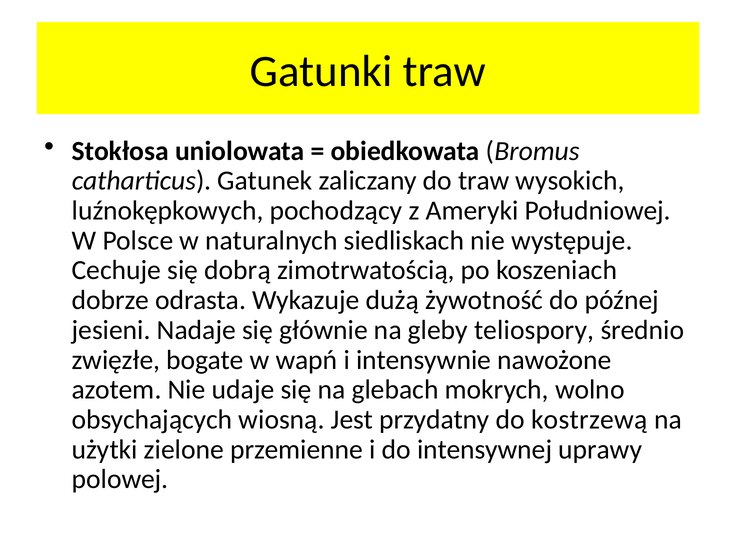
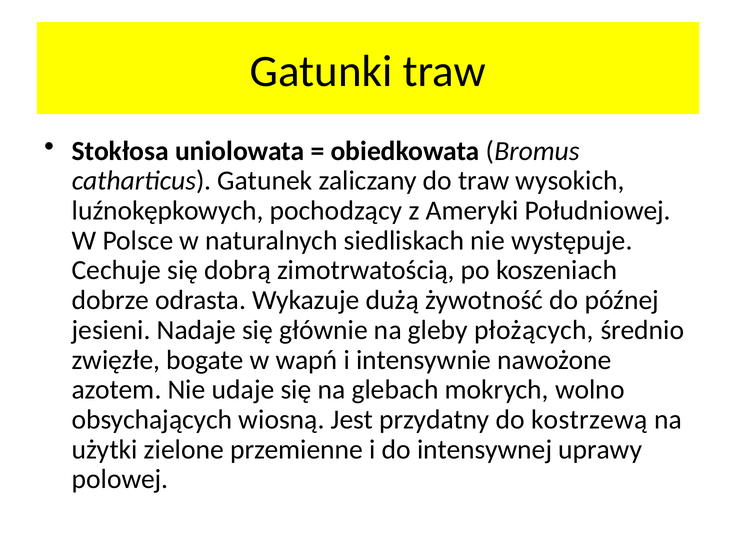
teliospory: teliospory -> płożących (534, 330)
